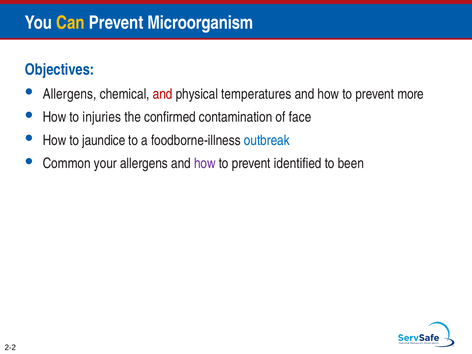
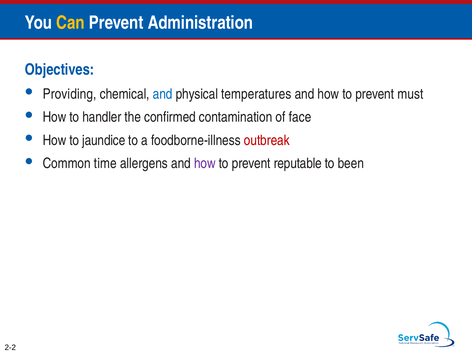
Microorganism: Microorganism -> Administration (200, 23)
Allergens: Allergens -> Providing (70, 94)
and colour: red -> blue (163, 94)
more: more -> must (410, 94)
injuries: injuries -> handler (102, 117)
outbreak colour: blue -> red (267, 140)
your: your -> time (105, 164)
identified: identified -> reputable (298, 164)
